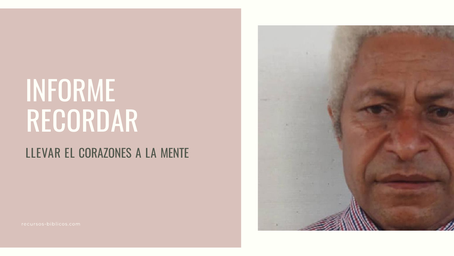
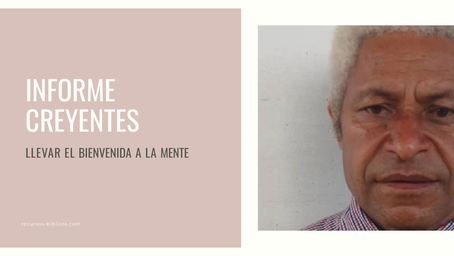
RECORDAR: RECORDAR -> CREYENTES (83, 123)
CORAZONES: CORAZONES -> BIENVENIDA (105, 153)
